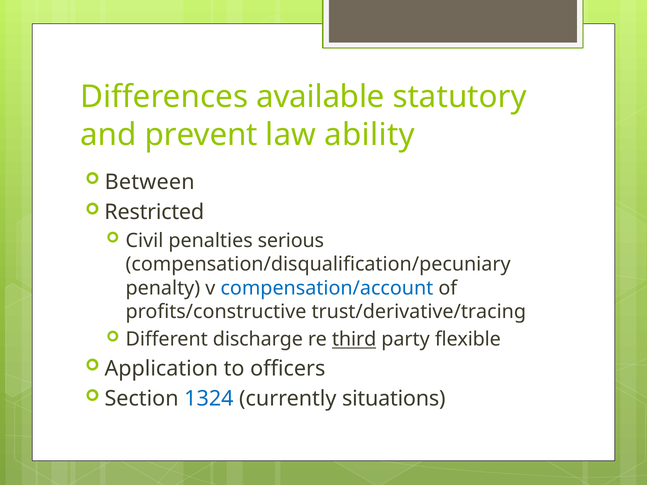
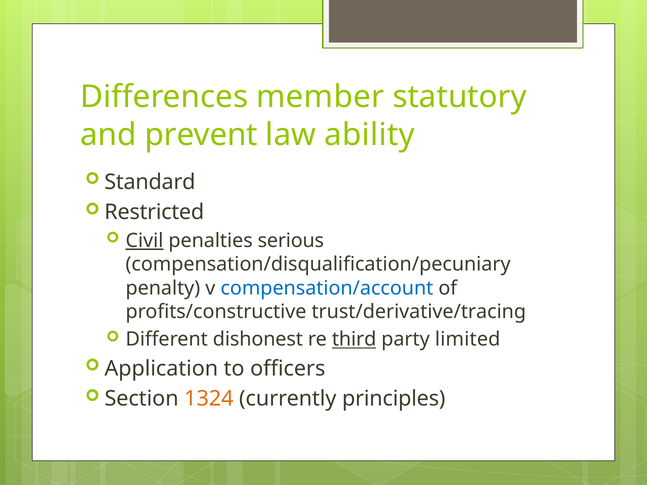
available: available -> member (320, 97)
Between: Between -> Standard (150, 182)
Civil underline: none -> present (144, 241)
discharge: discharge -> dishonest (258, 340)
flexible: flexible -> limited (468, 340)
1324 colour: blue -> orange (209, 399)
situations: situations -> principles (394, 399)
